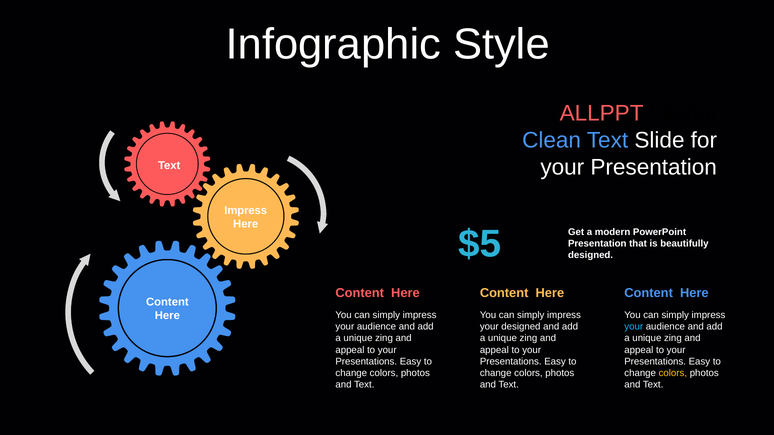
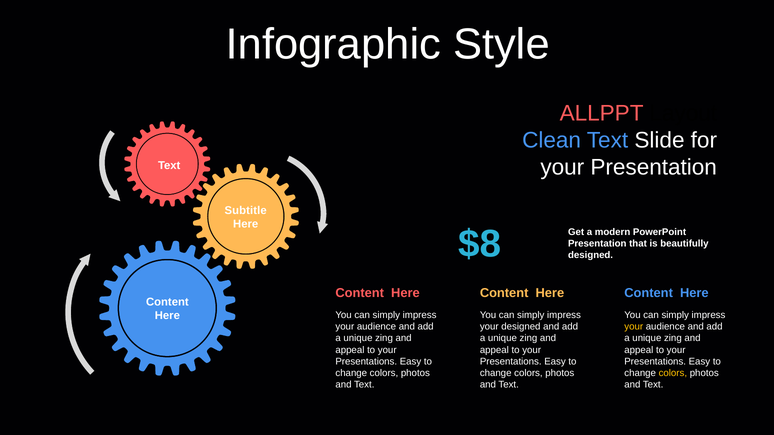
Impress: Impress -> Subtitle (246, 210)
$5: $5 -> $8 (480, 244)
your colour: light blue -> yellow (634, 327)
